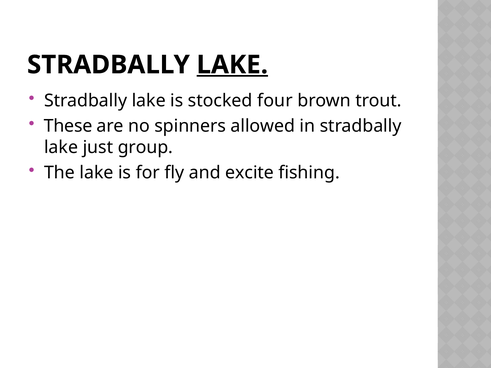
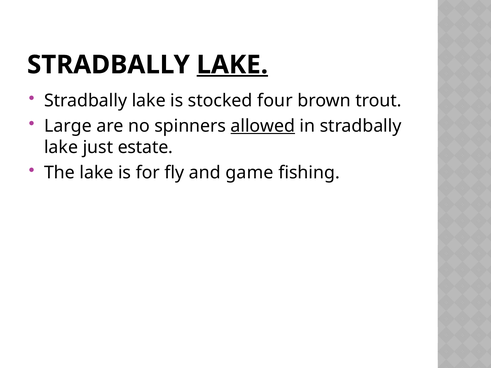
These: These -> Large (68, 126)
allowed underline: none -> present (263, 126)
group: group -> estate (145, 147)
excite: excite -> game (250, 173)
